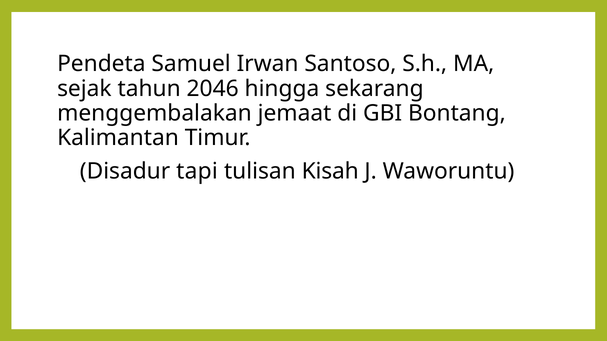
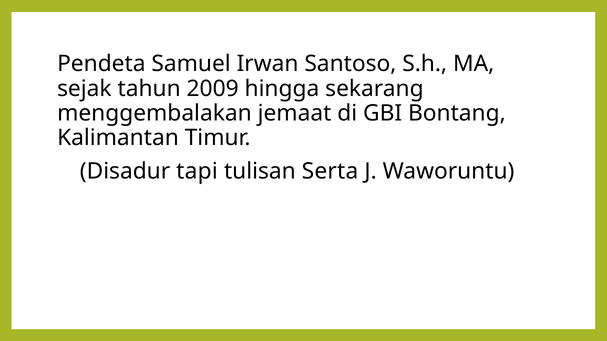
2046: 2046 -> 2009 (213, 89)
Kisah: Kisah -> Serta (330, 171)
